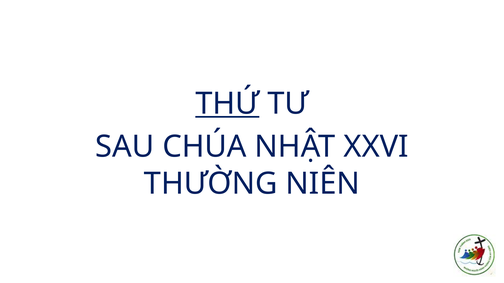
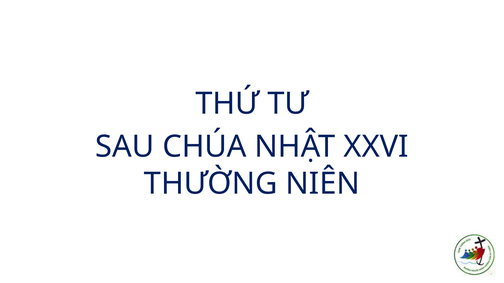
THỨ underline: present -> none (227, 104)
